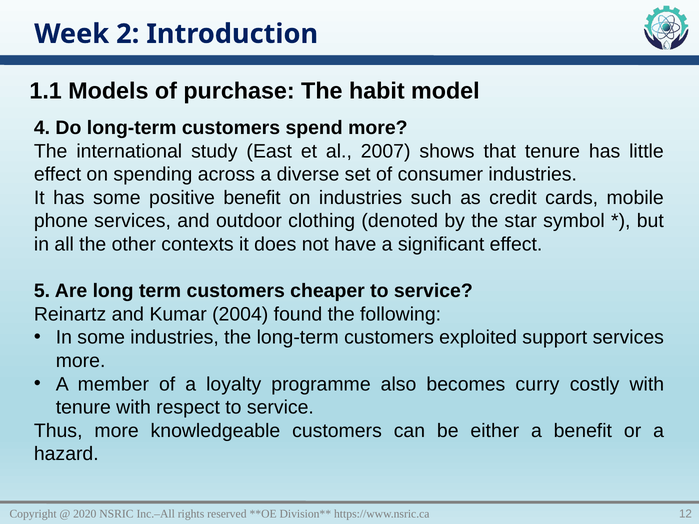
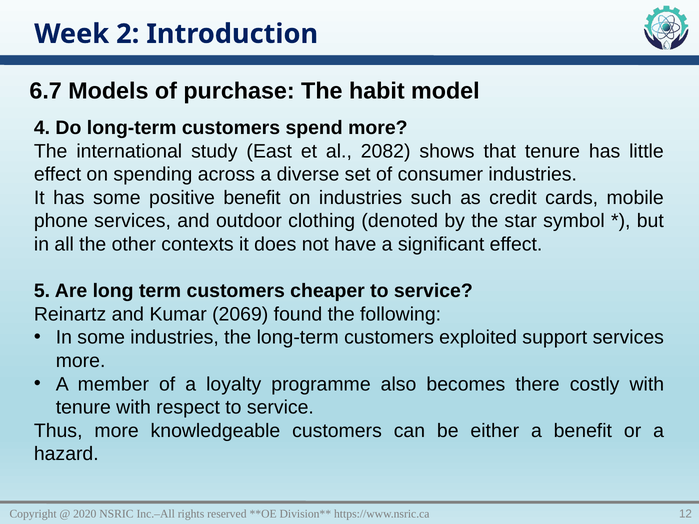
1.1: 1.1 -> 6.7 (46, 91)
2007: 2007 -> 2082 (386, 151)
2004: 2004 -> 2069 (240, 314)
curry: curry -> there (538, 384)
